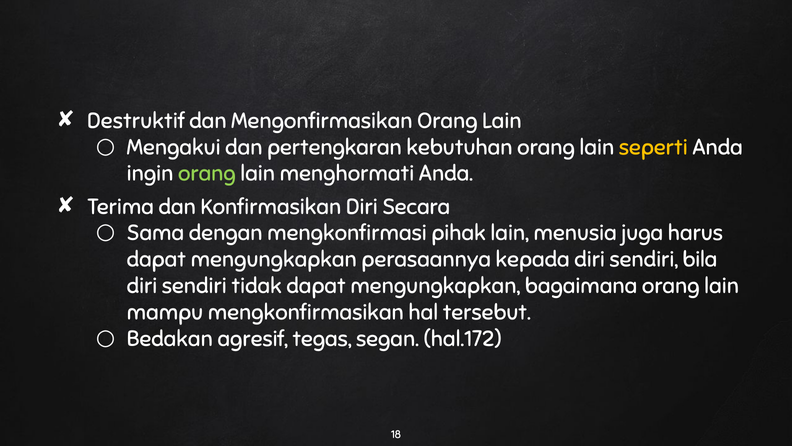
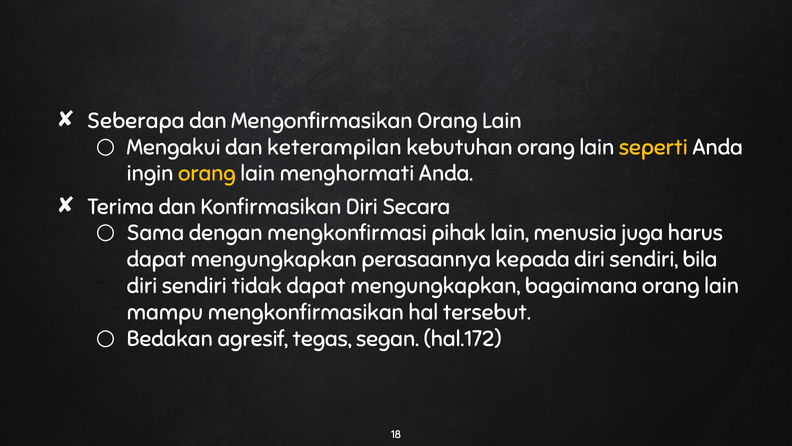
Destruktif: Destruktif -> Seberapa (136, 121)
pertengkaran: pertengkaran -> keterampilan (334, 147)
orang colour: light green -> yellow (207, 173)
